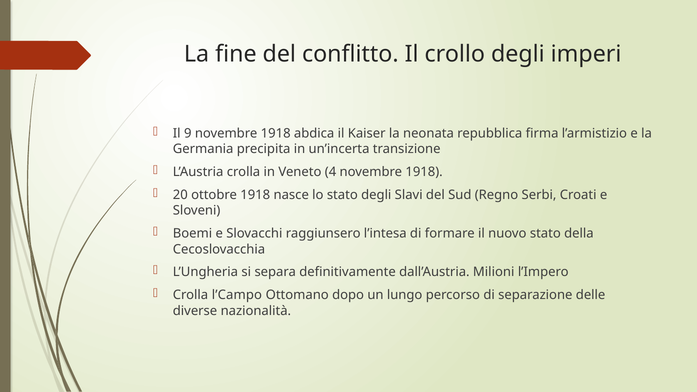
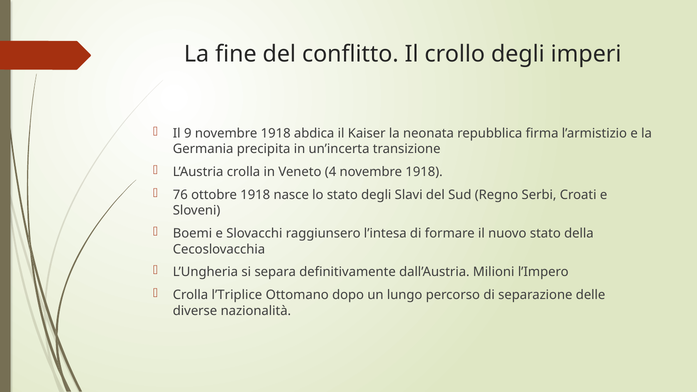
20: 20 -> 76 (180, 195)
l’Campo: l’Campo -> l’Triplice (237, 295)
